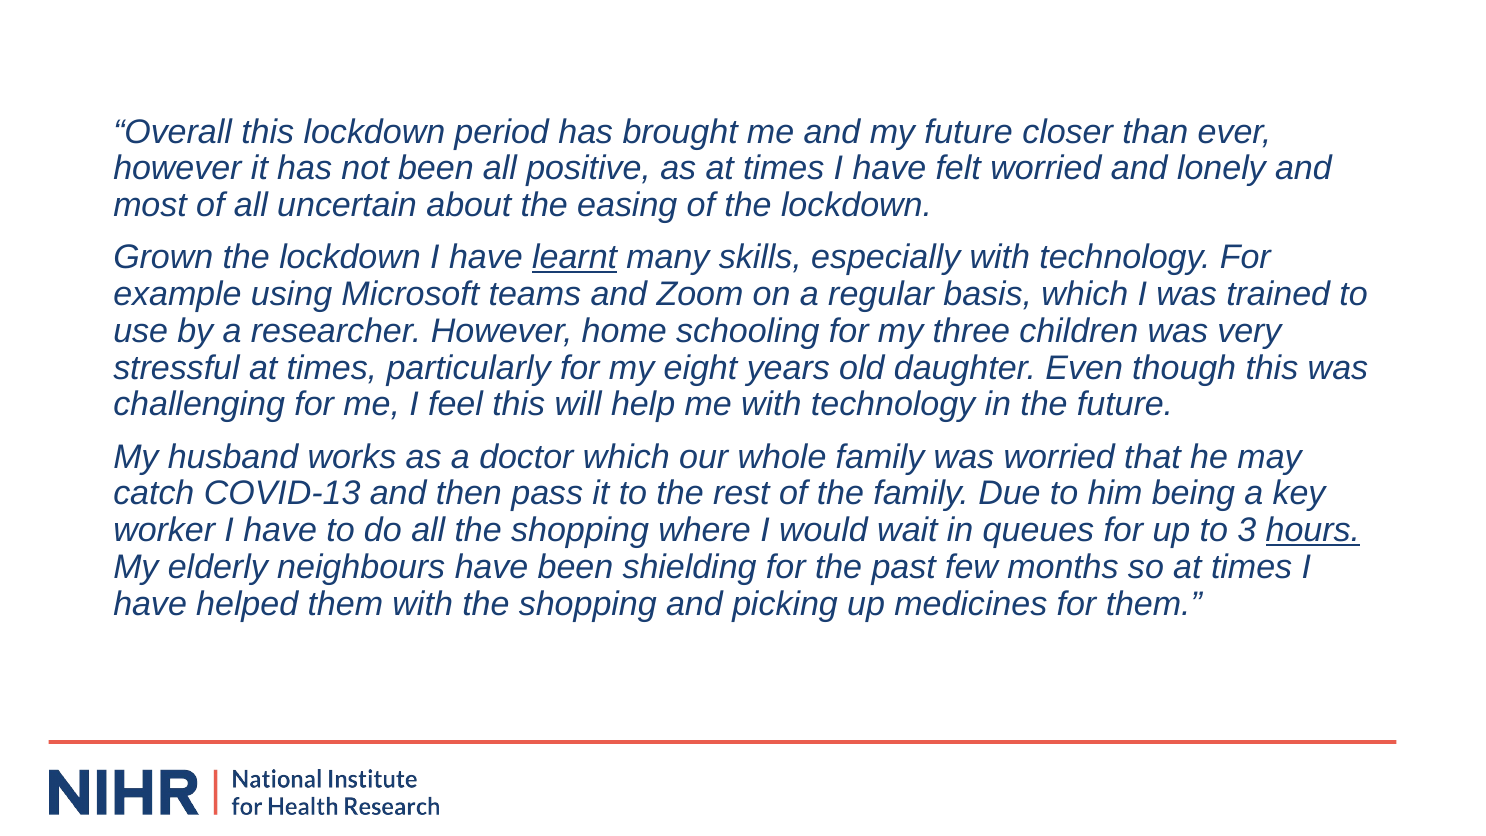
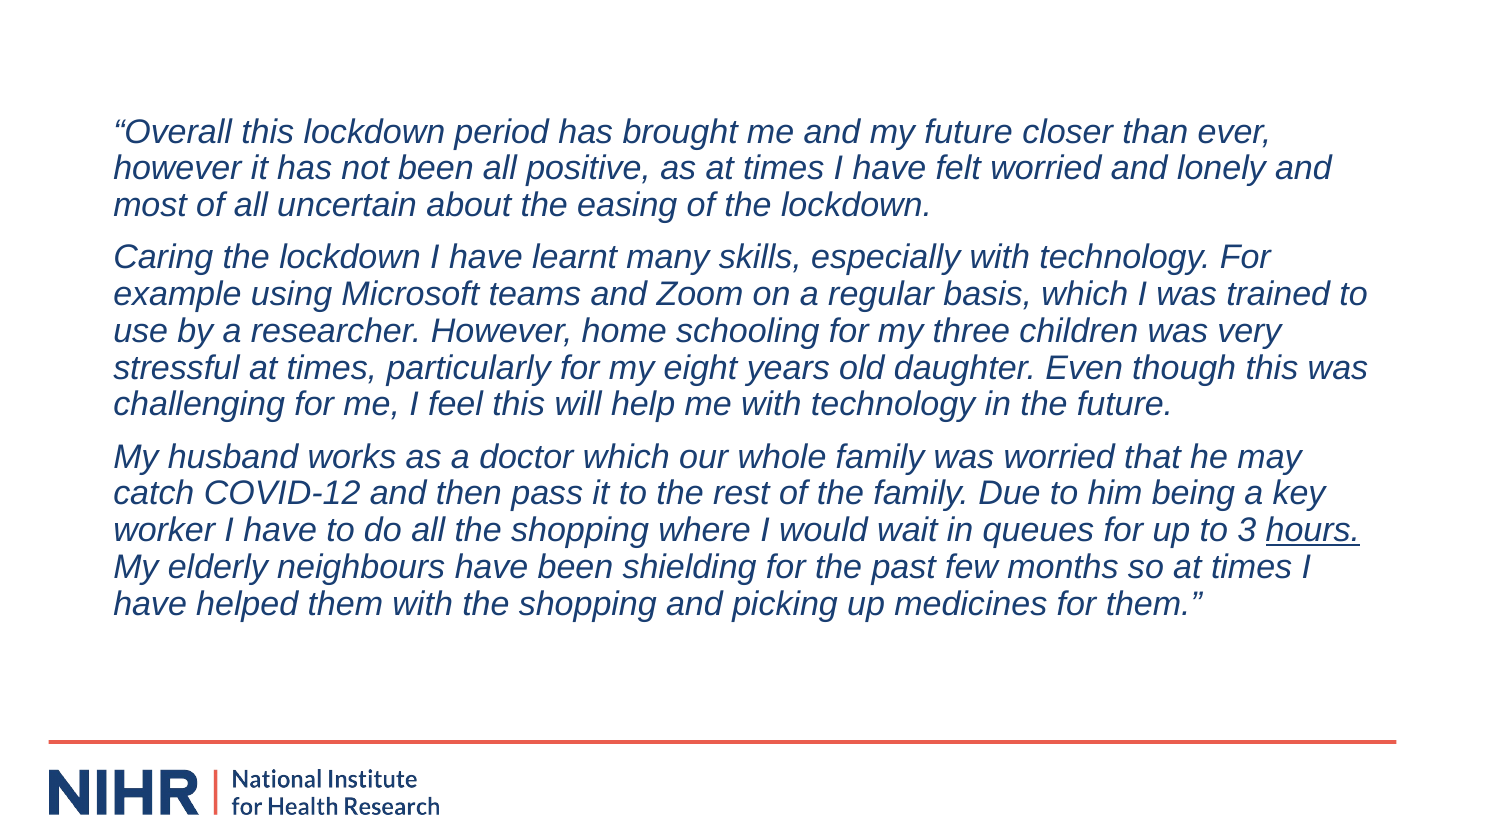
Grown: Grown -> Caring (163, 258)
learnt underline: present -> none (575, 258)
COVID-13: COVID-13 -> COVID-12 (282, 494)
